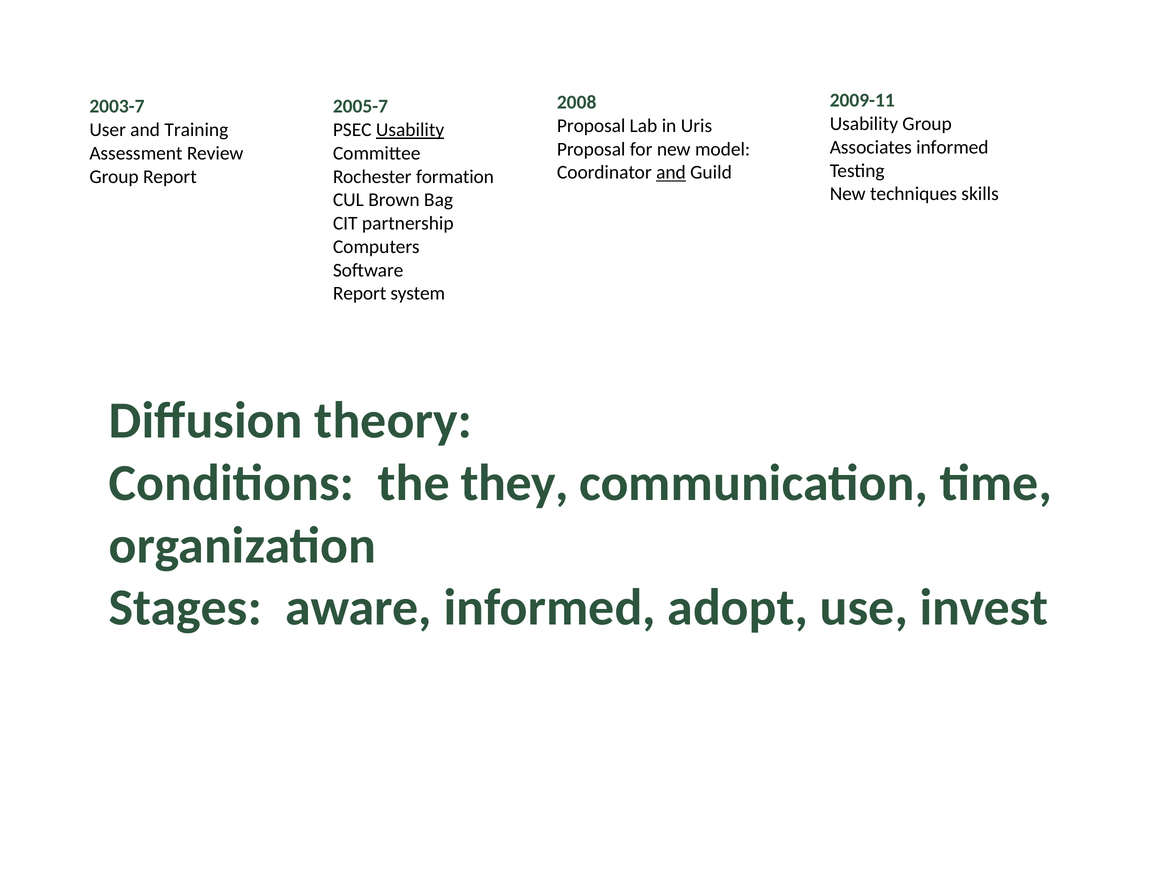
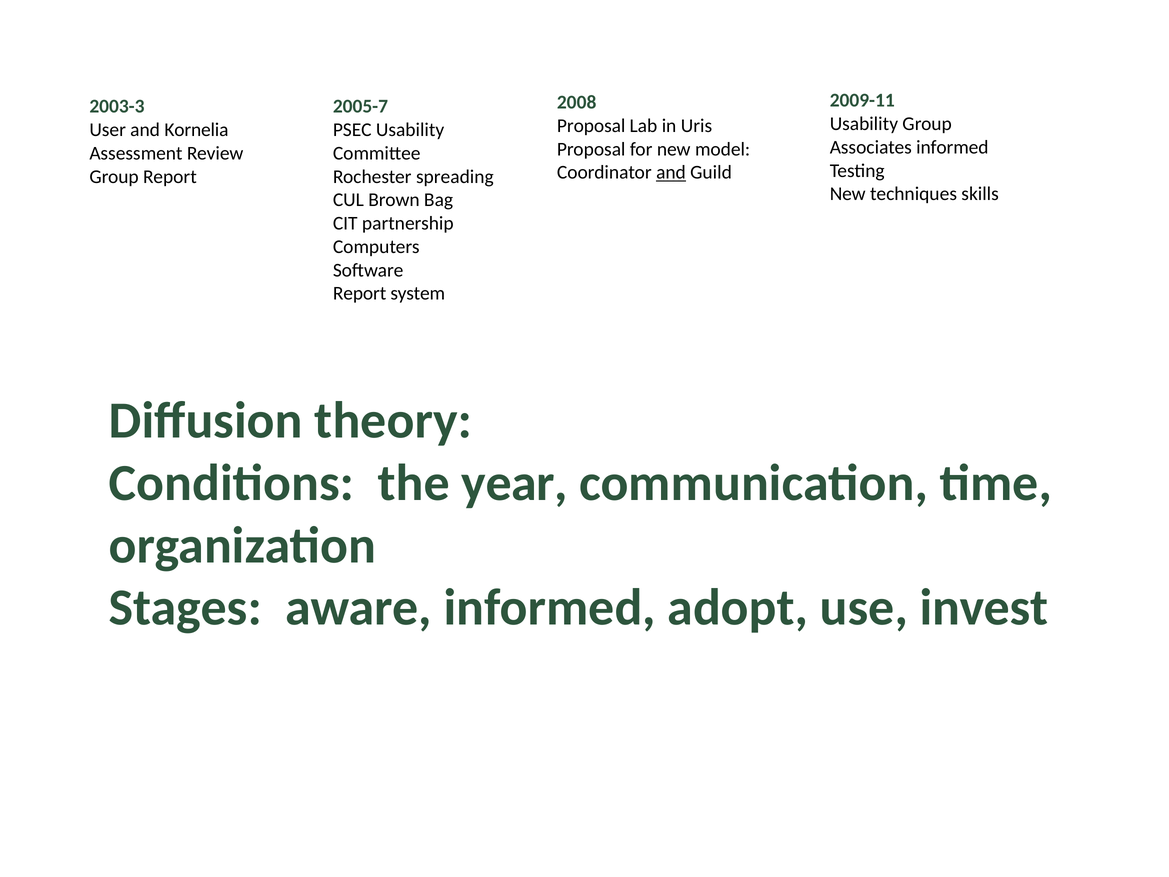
2003-7: 2003-7 -> 2003-3 (117, 106)
Training: Training -> Kornelia (196, 130)
Usability underline: present -> none (410, 130)
formation: formation -> spreading (455, 177)
they: they -> year (515, 483)
